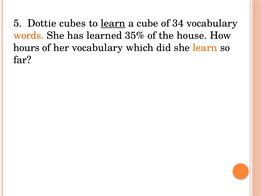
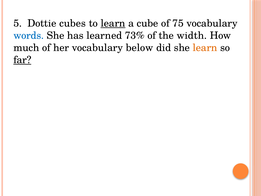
34: 34 -> 75 (178, 23)
words colour: orange -> blue (29, 35)
35%: 35% -> 73% (135, 35)
house: house -> width (192, 35)
hours: hours -> much (26, 48)
which: which -> below (140, 48)
far underline: none -> present (22, 60)
